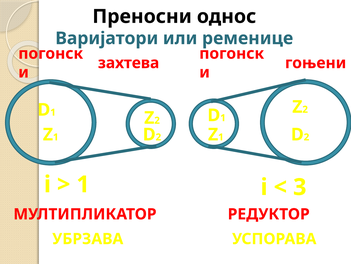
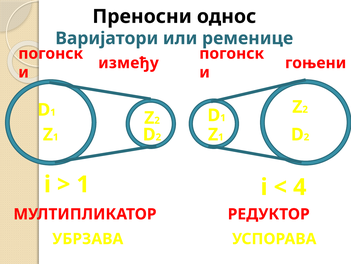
захтева: захтева -> између (128, 63)
3: 3 -> 4 (300, 187)
